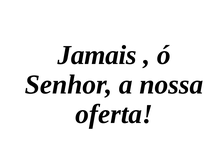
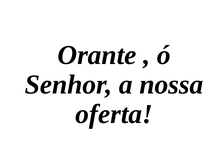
Jamais: Jamais -> Orante (97, 55)
